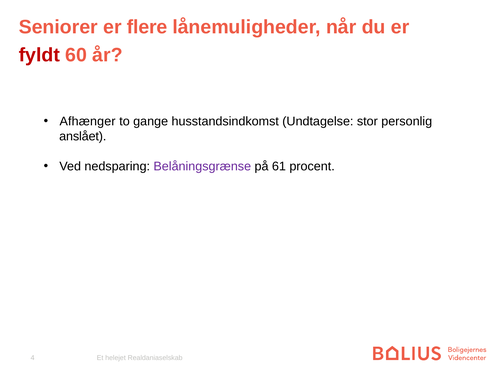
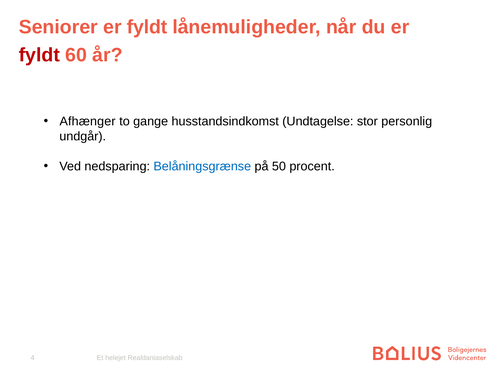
flere: flere -> fyldt (147, 27)
anslået: anslået -> undgår (83, 137)
Belåningsgrænse colour: purple -> blue (202, 167)
61: 61 -> 50 (279, 167)
